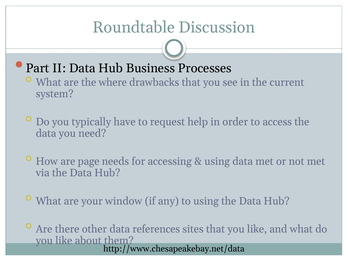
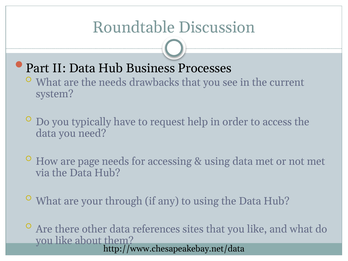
the where: where -> needs (113, 82)
window: window -> through (124, 201)
